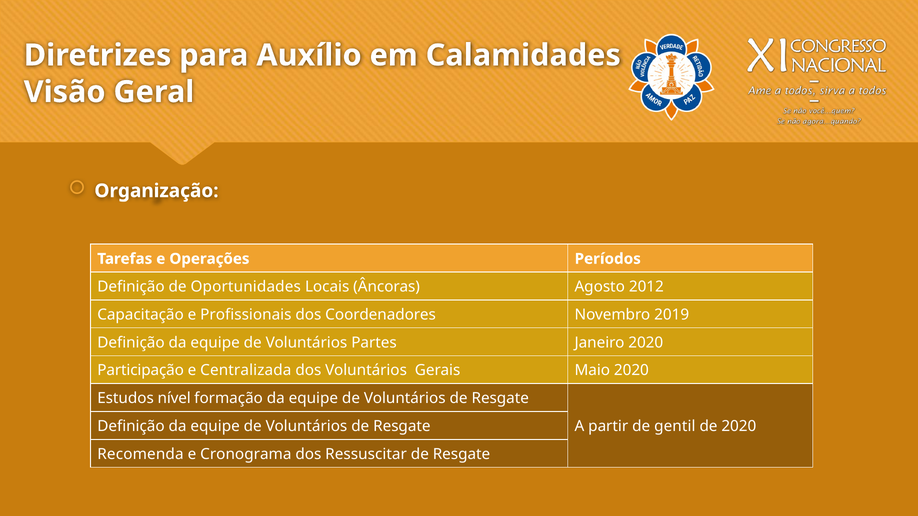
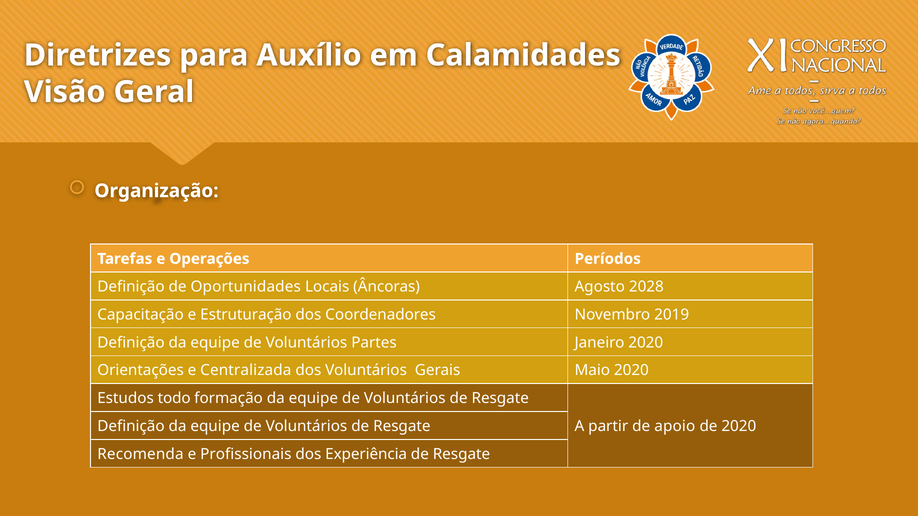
2012: 2012 -> 2028 (646, 287)
Profissionais: Profissionais -> Estruturação (246, 315)
Participação: Participação -> Orientações (141, 371)
nível: nível -> todo (174, 399)
gentil: gentil -> apoio (675, 427)
Cronograma: Cronograma -> Profissionais (246, 454)
Ressuscitar: Ressuscitar -> Experiência (366, 454)
